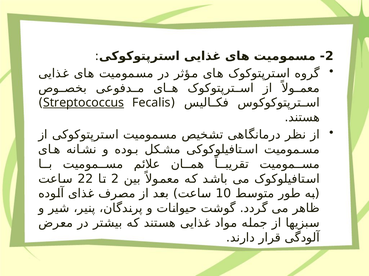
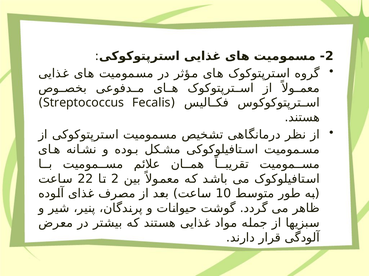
Streptococcus underline: present -> none (84, 103)
